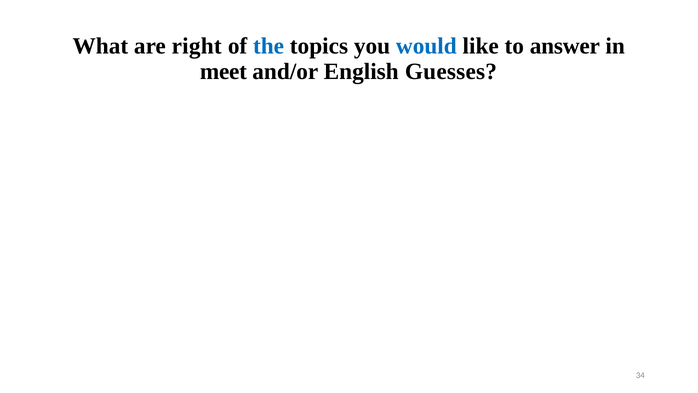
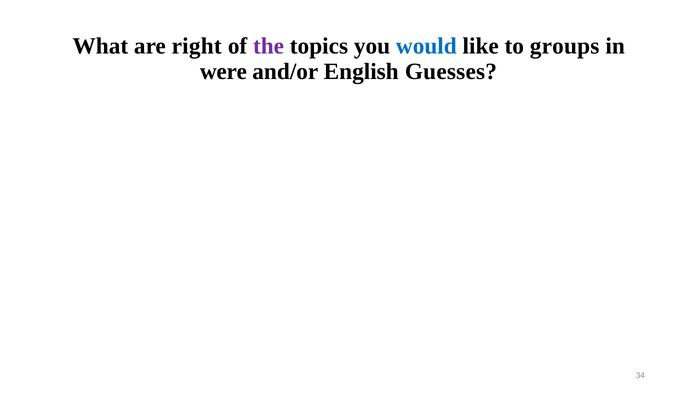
the colour: blue -> purple (269, 46)
answer: answer -> groups (565, 46)
meet: meet -> were (223, 71)
